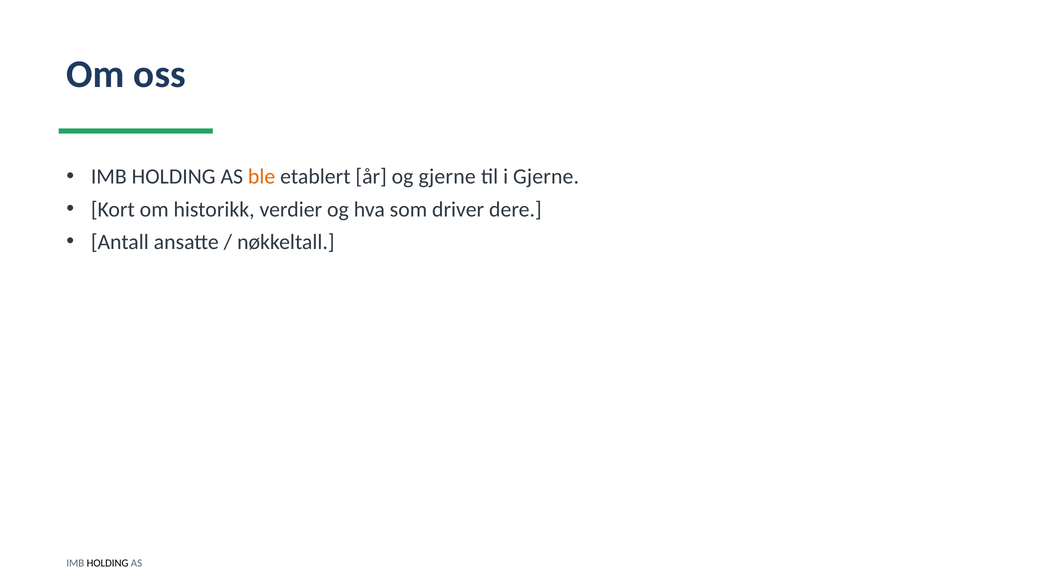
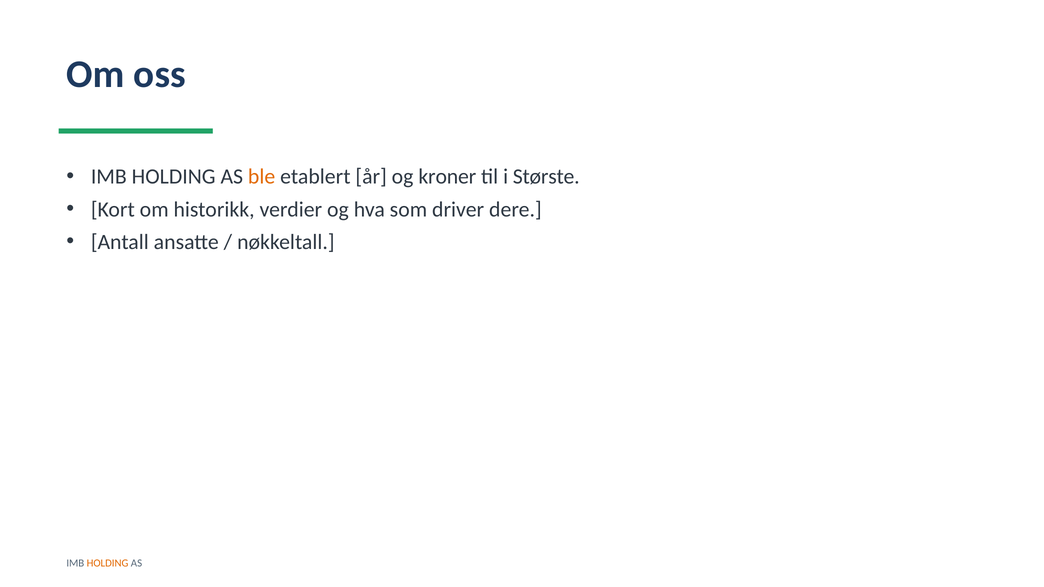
og gjerne: gjerne -> kroner (447, 177)
i Gjerne: Gjerne -> Største (546, 177)
HOLDING colour: black -> orange (108, 563)
